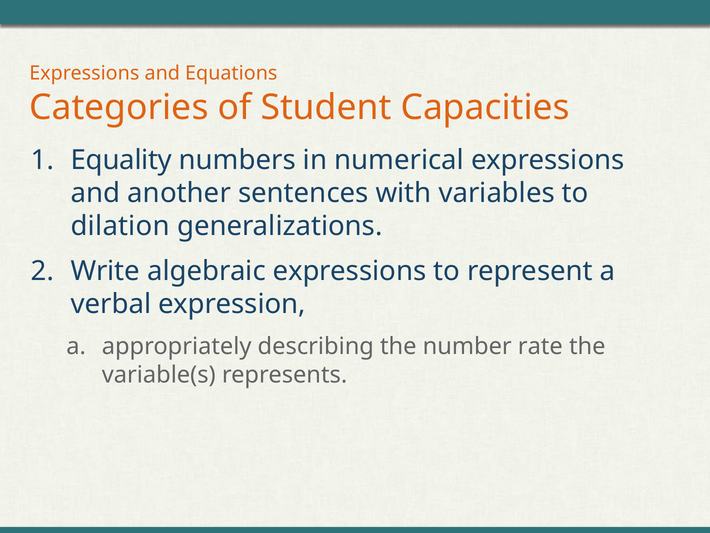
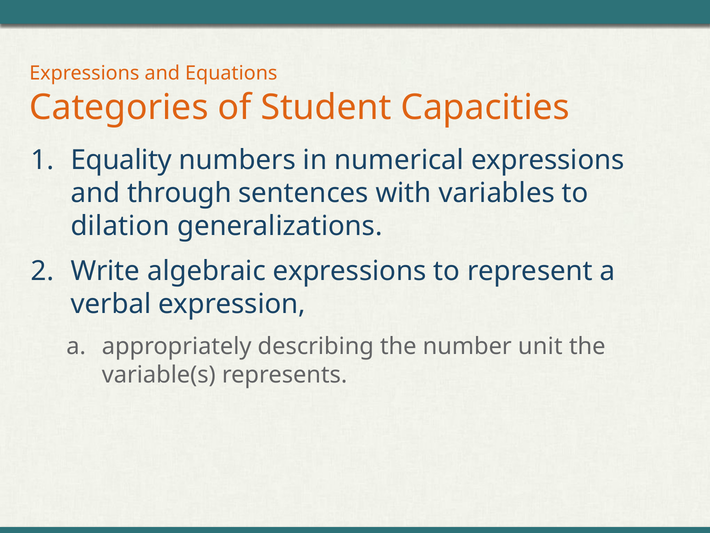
another: another -> through (179, 193)
rate: rate -> unit (540, 346)
